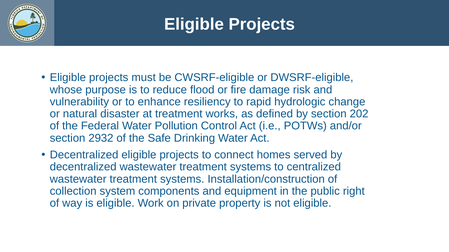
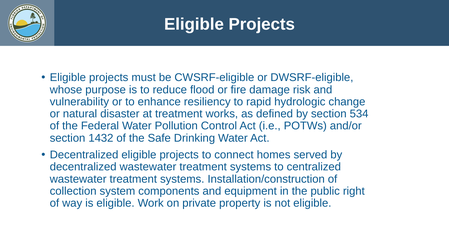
202: 202 -> 534 (359, 114)
2932: 2932 -> 1432 (101, 138)
